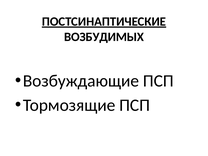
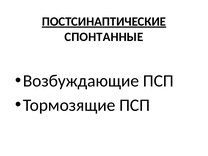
ВОЗБУДИМЫХ: ВОЗБУДИМЫХ -> СПОНТАННЫЕ (104, 37)
